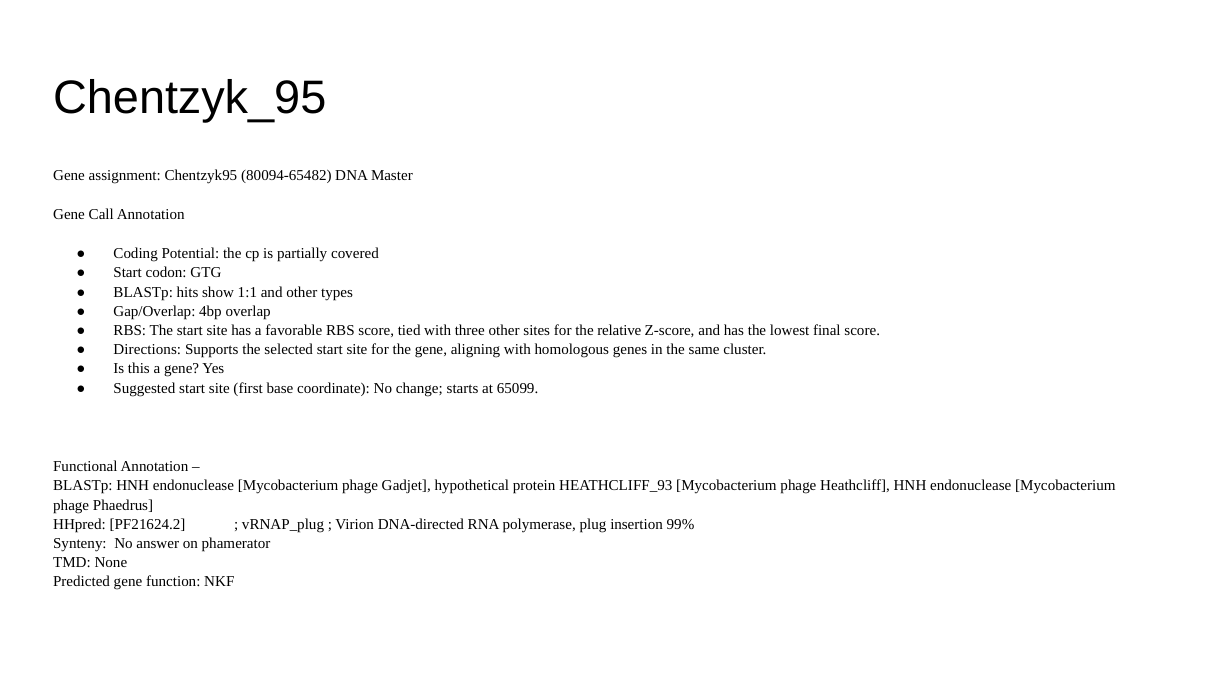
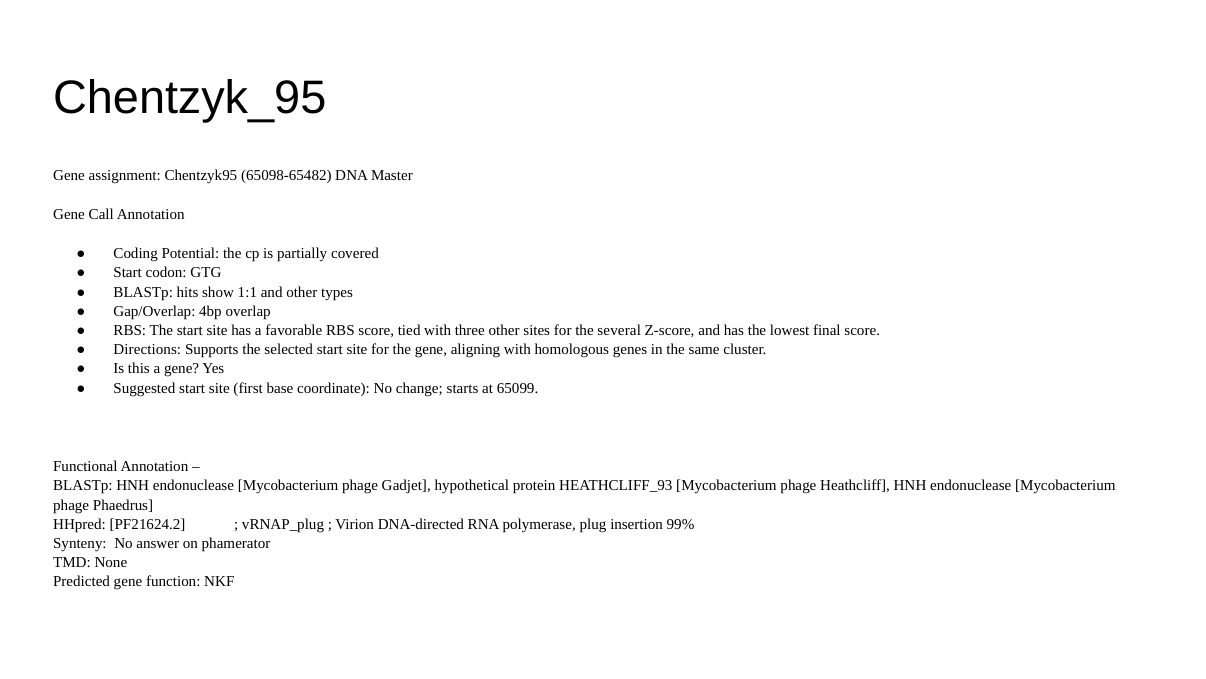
80094-65482: 80094-65482 -> 65098-65482 (286, 175)
relative: relative -> several (619, 330)
